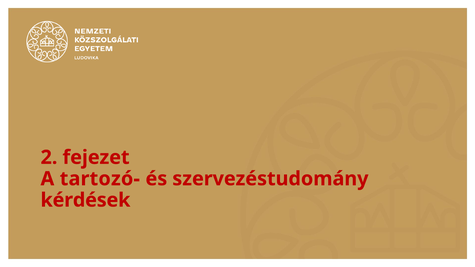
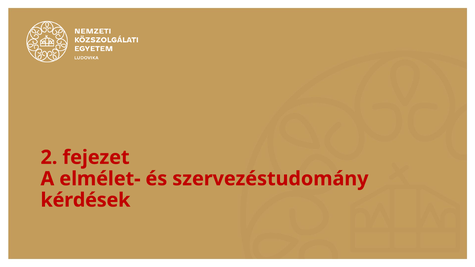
tartozó-: tartozó- -> elmélet- (100, 179)
